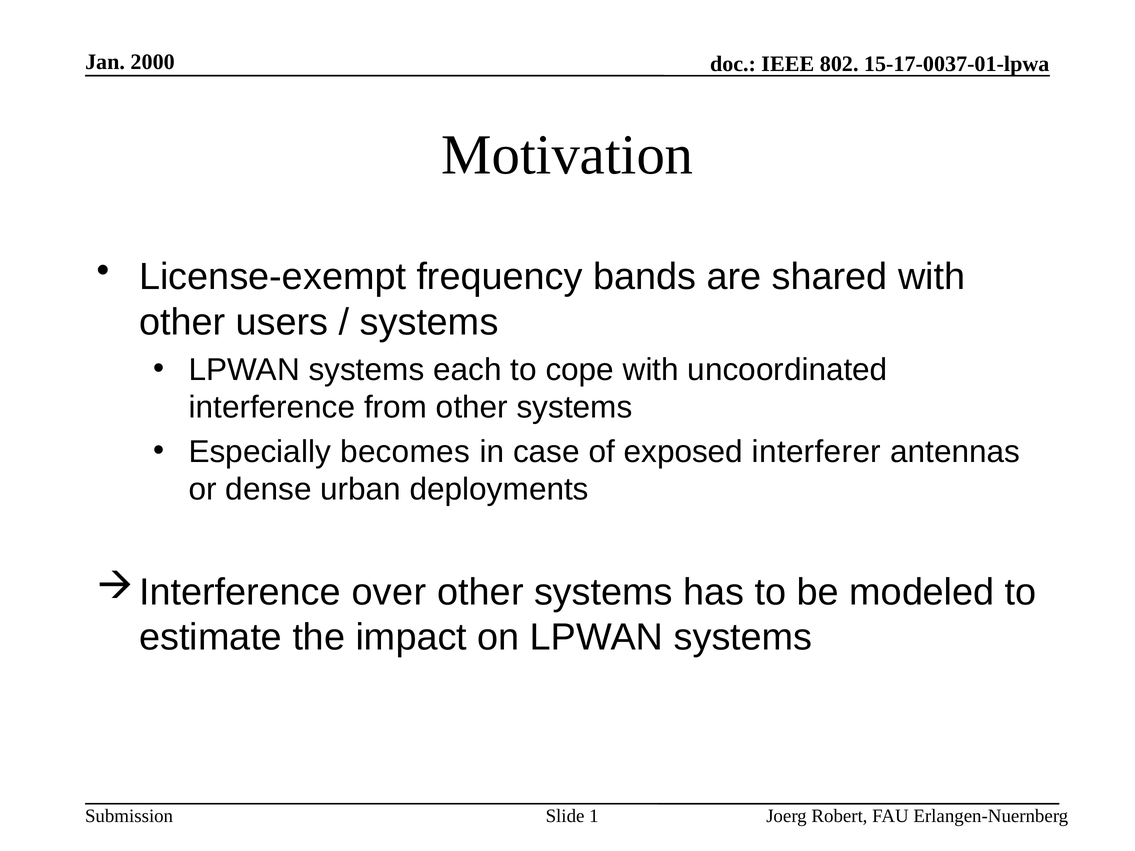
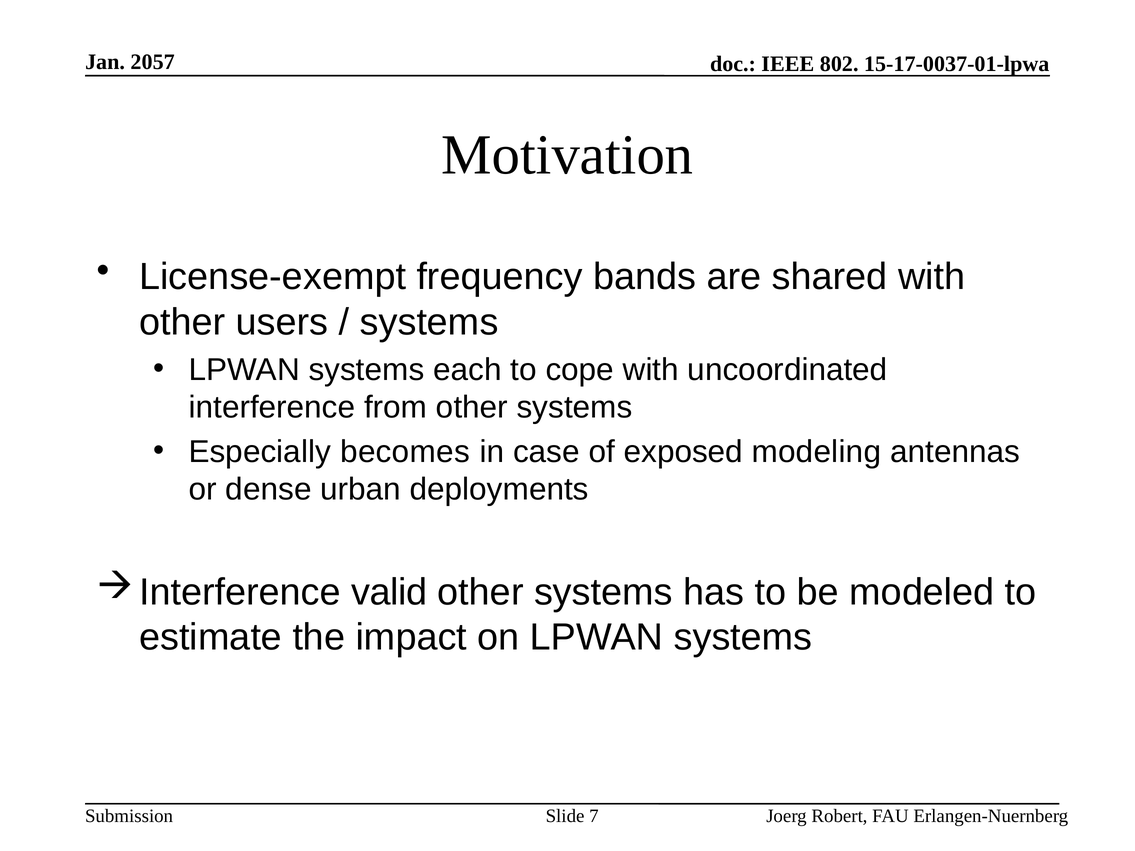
2000: 2000 -> 2057 (153, 62)
interferer: interferer -> modeling (816, 452)
over: over -> valid (389, 592)
1: 1 -> 7 (594, 816)
